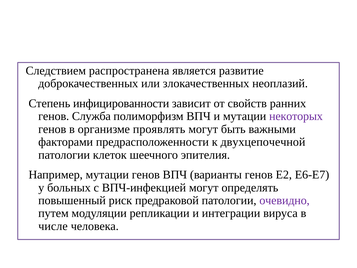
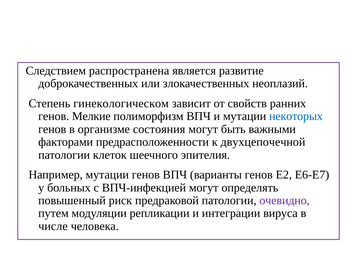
инфицированности: инфицированности -> гинекологическом (121, 103)
Служба: Служба -> Мелкие (91, 116)
некоторых colour: purple -> blue (296, 116)
проявлять: проявлять -> состояния (159, 129)
